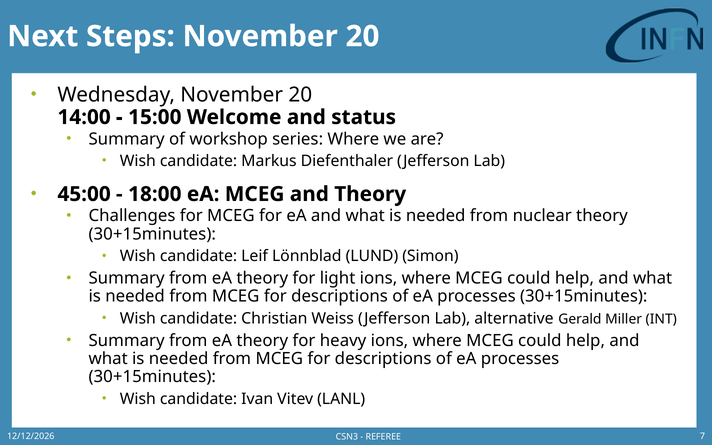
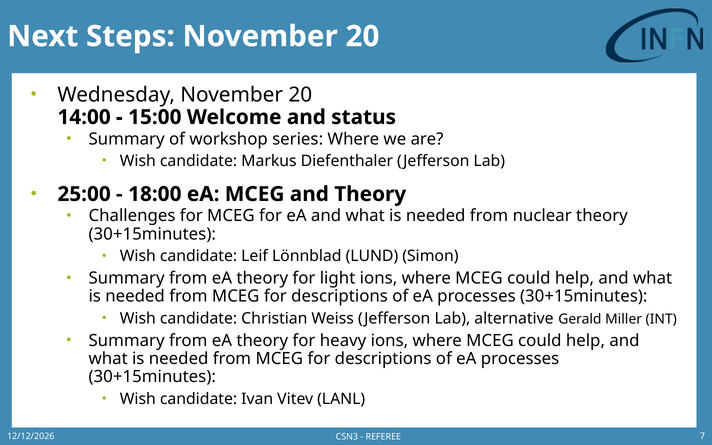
45:00: 45:00 -> 25:00 (84, 194)
